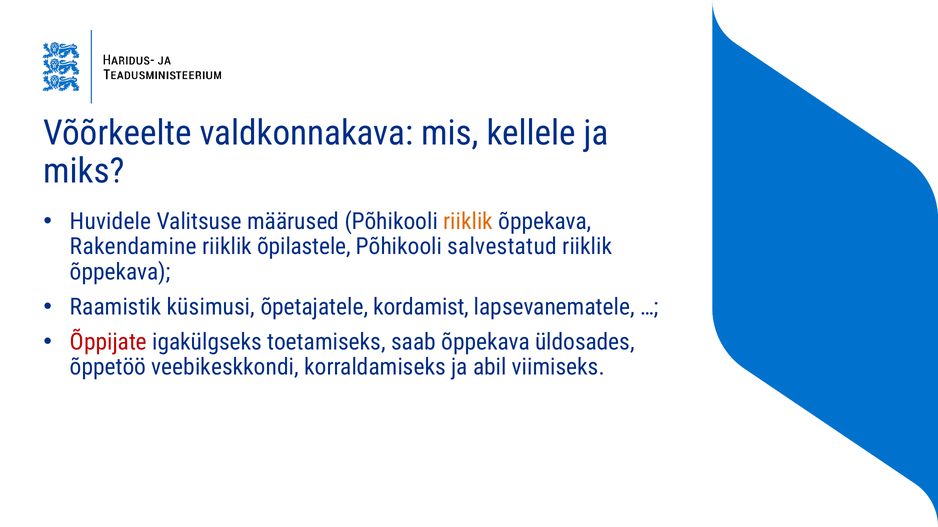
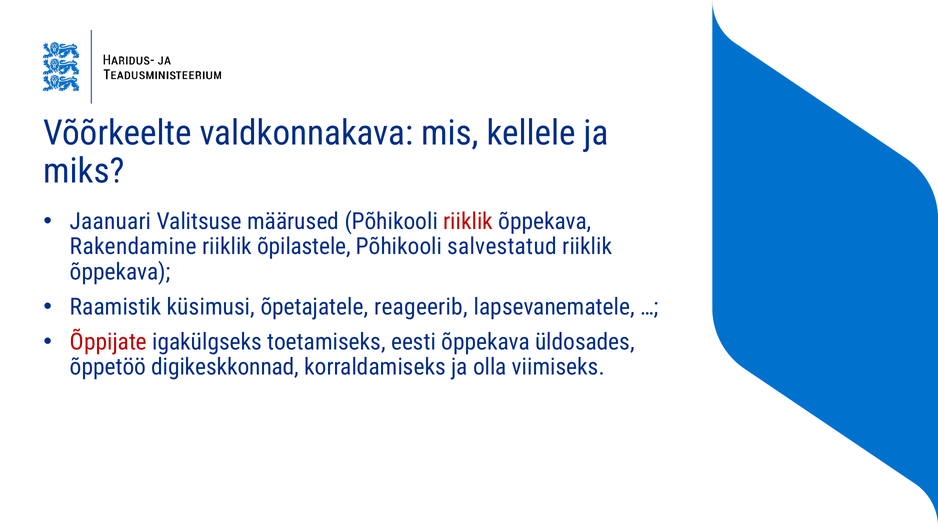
Huvidele: Huvidele -> Jaanuari (111, 222)
riiklik colour: orange -> red (468, 222)
kordamist: kordamist -> reageerib (421, 307)
saab: saab -> eesti (413, 342)
veebikeskkondi: veebikeskkondi -> digikeskkonnad (225, 368)
abil: abil -> olla (490, 368)
